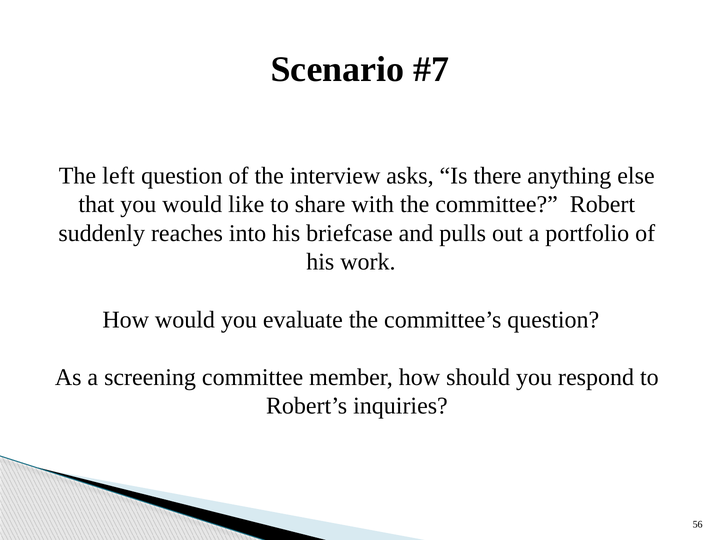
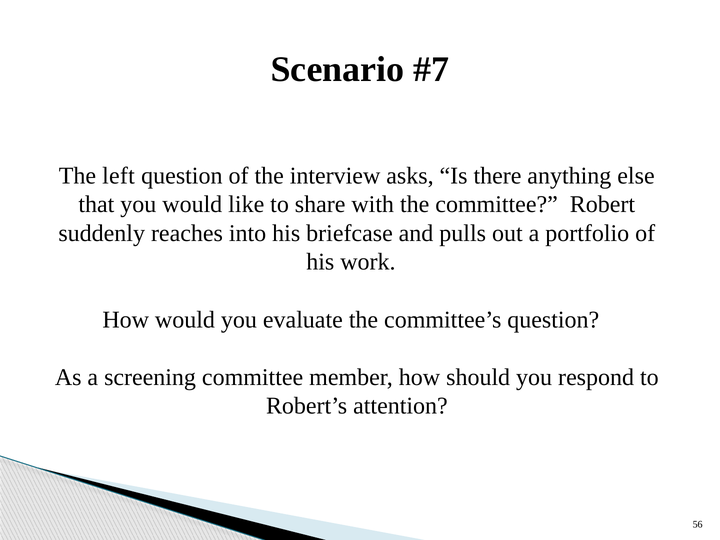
inquiries: inquiries -> attention (400, 406)
